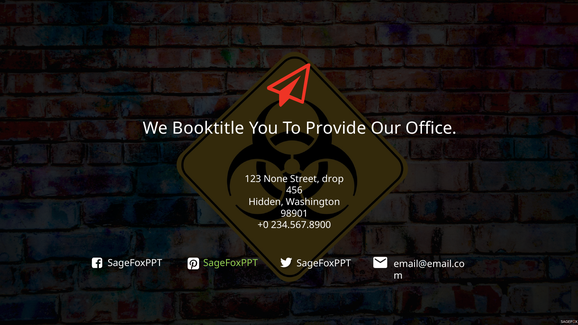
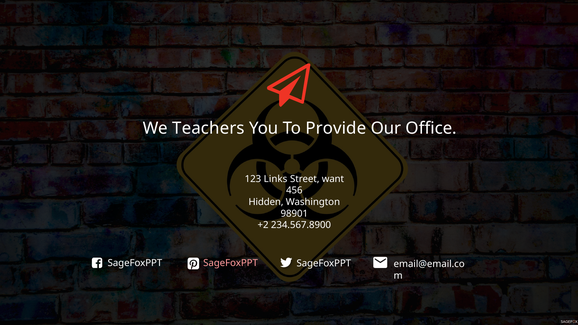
Booktitle: Booktitle -> Teachers (208, 128)
None: None -> Links (276, 179)
drop: drop -> want (333, 179)
+0: +0 -> +2 (263, 225)
SageFoxPPT colour: light green -> pink (231, 263)
